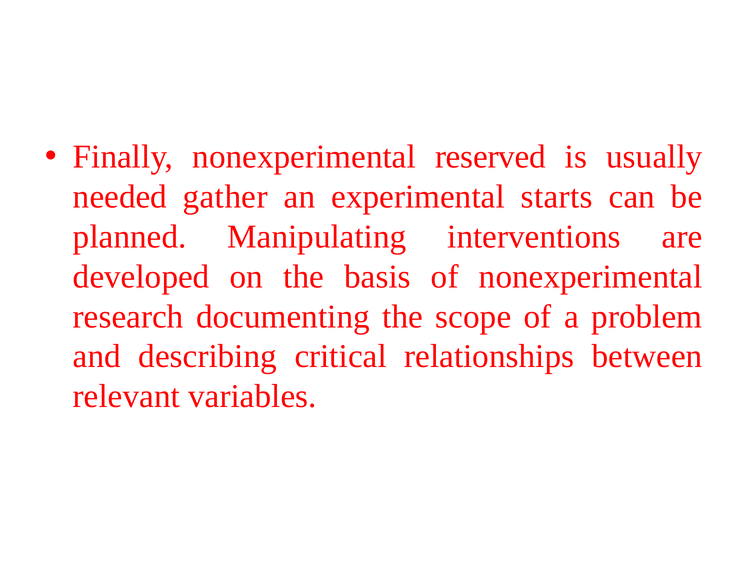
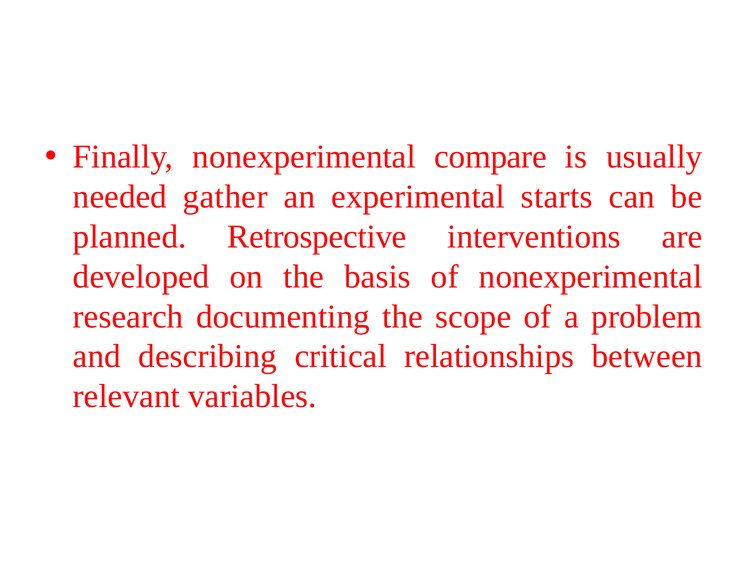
reserved: reserved -> compare (491, 157)
Manipulating: Manipulating -> Retrospective (317, 237)
